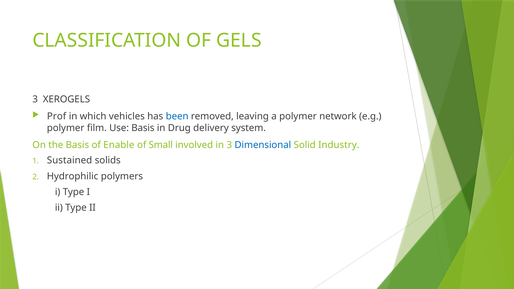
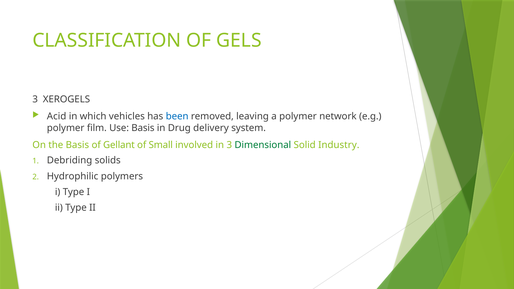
Prof: Prof -> Acid (57, 116)
Enable: Enable -> Gellant (119, 145)
Dimensional colour: blue -> green (263, 145)
Sustained: Sustained -> Debriding (70, 161)
